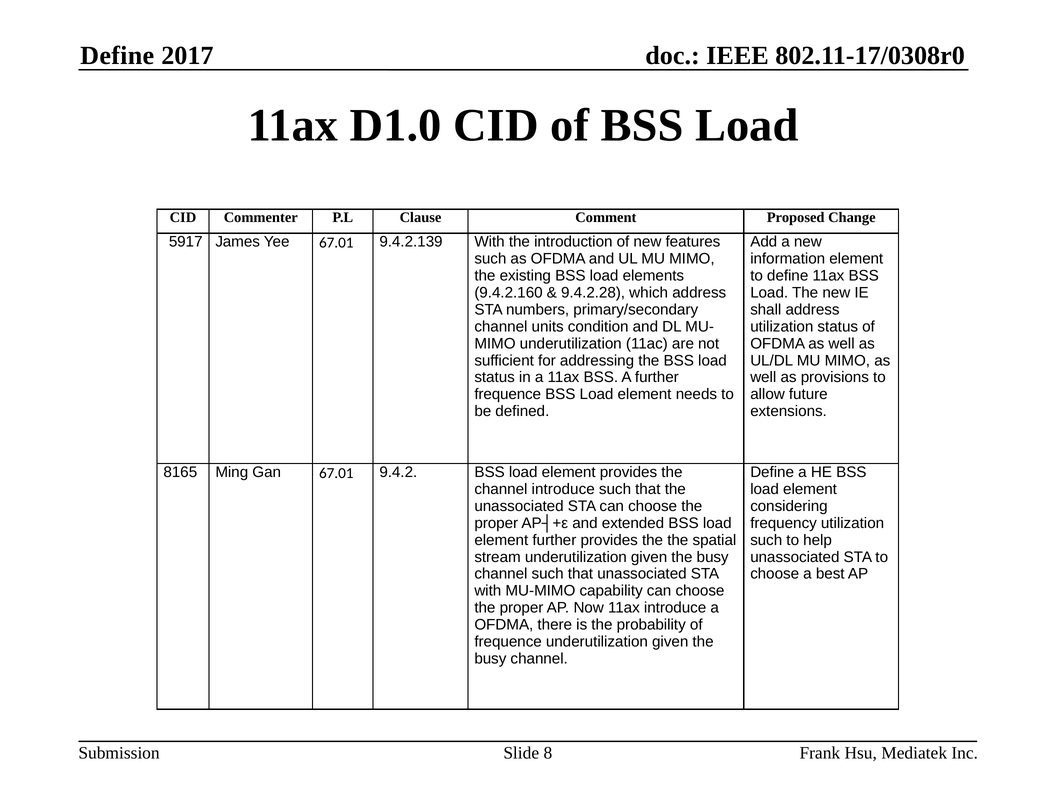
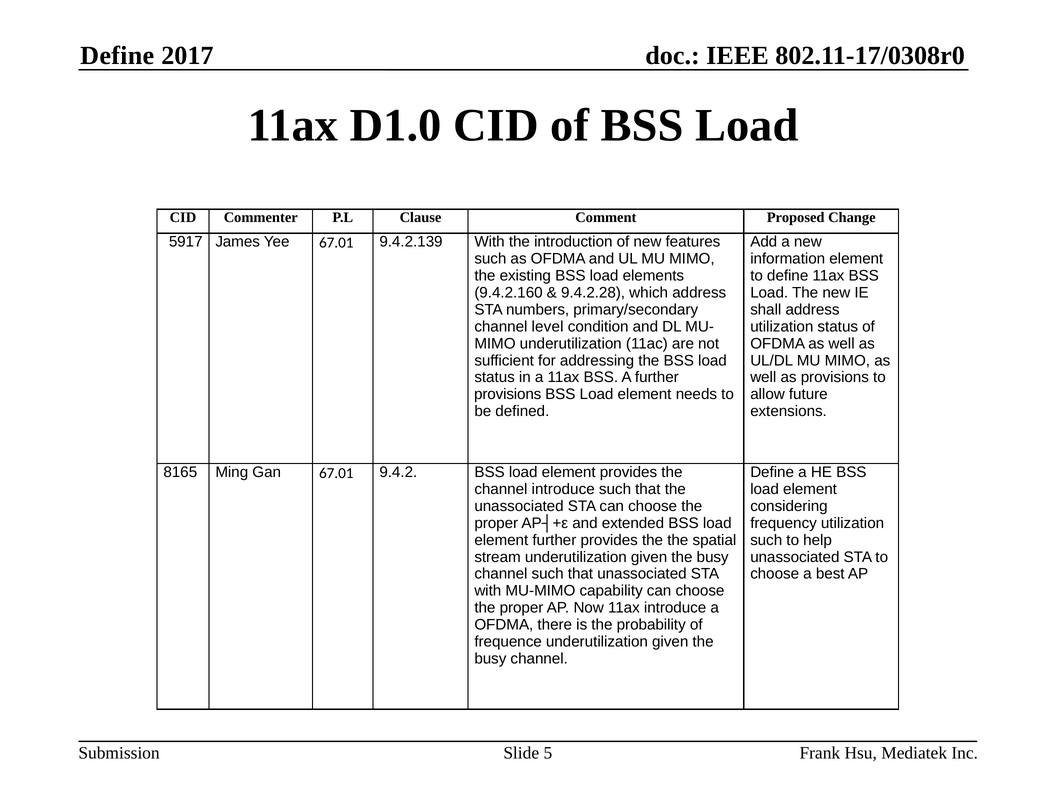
units: units -> level (548, 327)
frequence: frequence -> provisions (508, 394)
8: 8 -> 5 (548, 753)
